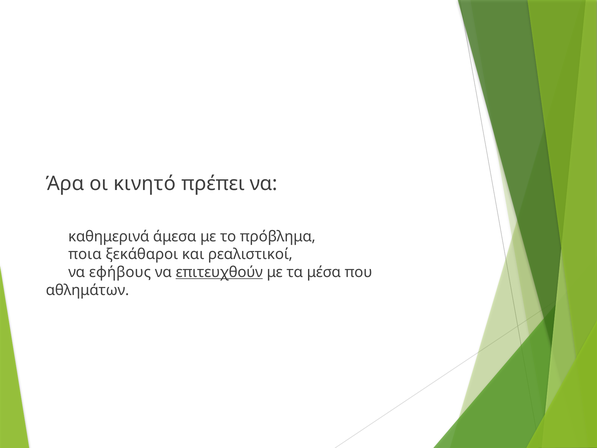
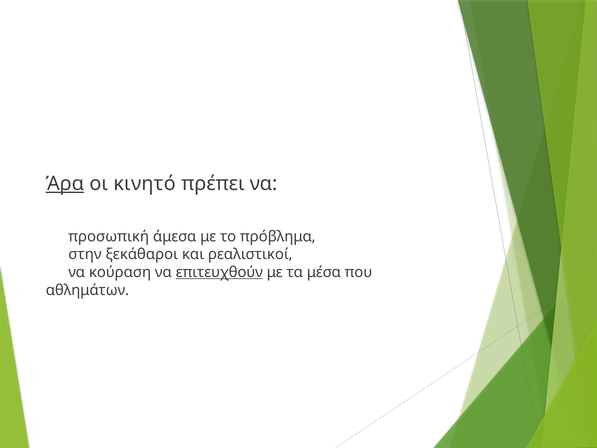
Άρα underline: none -> present (65, 184)
καθημερινά: καθημερινά -> προσωπική (109, 236)
ποια: ποια -> στην (85, 254)
εφήβους: εφήβους -> κούραση (120, 272)
